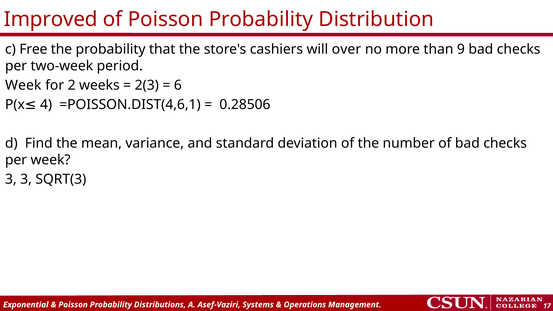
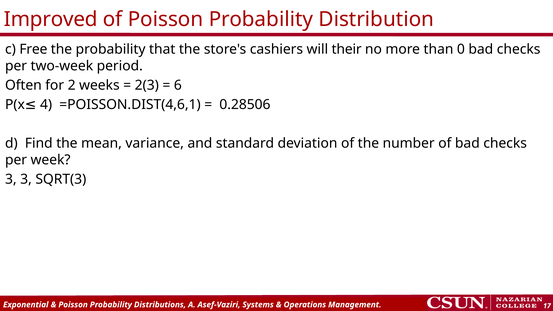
over: over -> their (347, 49)
9: 9 -> 0 (461, 49)
Week: Week -> Often (23, 85)
